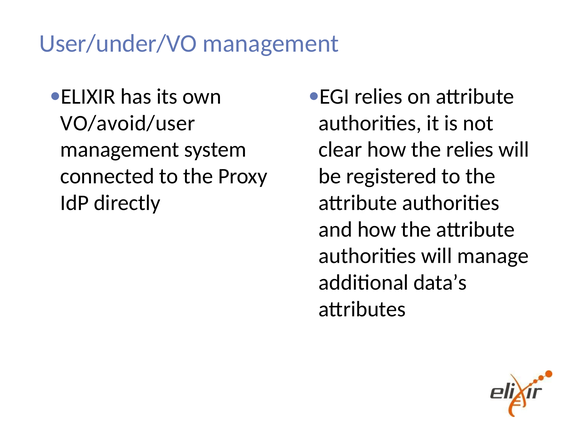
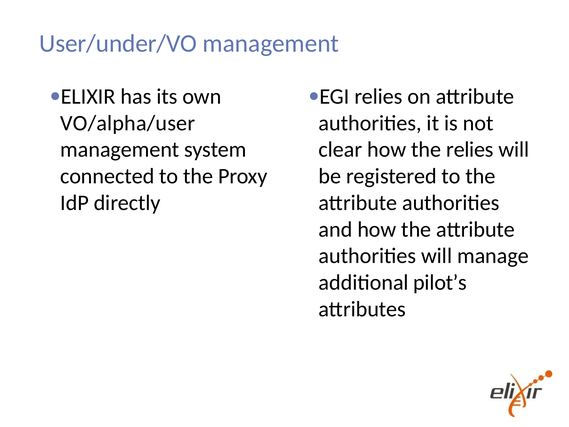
VO/avoid/user: VO/avoid/user -> VO/alpha/user (128, 123)
data’s: data’s -> pilot’s (440, 282)
